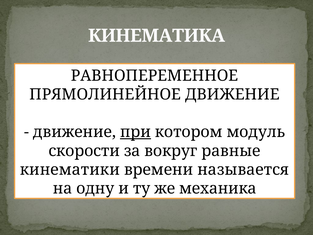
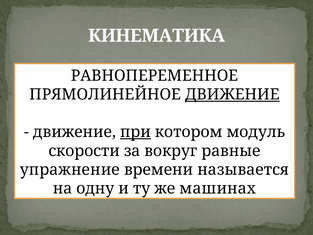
ДВИЖЕНИЕ underline: none -> present (232, 94)
кинематики: кинематики -> упражнение (70, 169)
механика: механика -> машинах (218, 188)
